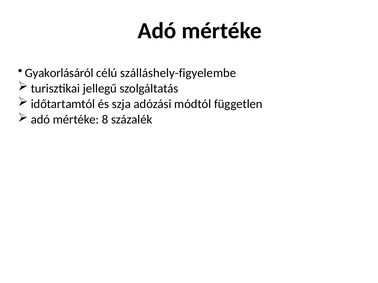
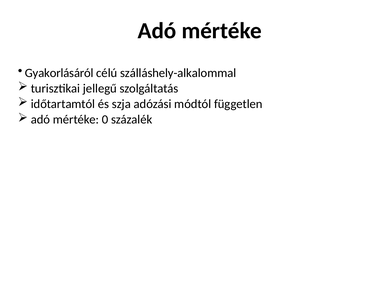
szálláshely-figyelembe: szálláshely-figyelembe -> szálláshely-alkalommal (178, 73)
8: 8 -> 0 (105, 120)
